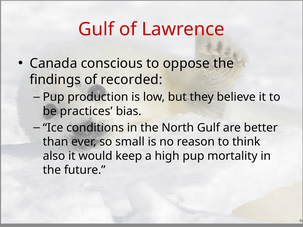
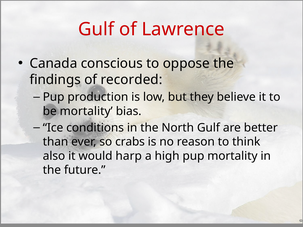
be practices: practices -> mortality (86, 111)
small: small -> crabs (130, 142)
keep: keep -> harp (129, 156)
